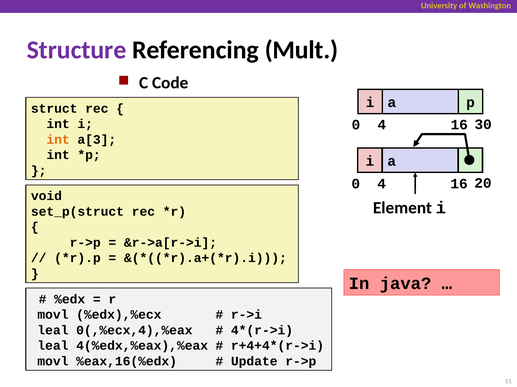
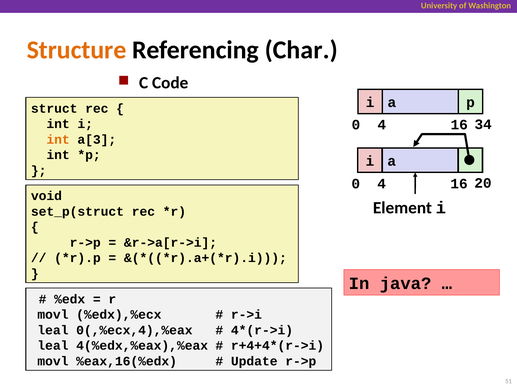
Structure colour: purple -> orange (77, 50)
Mult: Mult -> Char (301, 50)
30: 30 -> 34 (483, 125)
